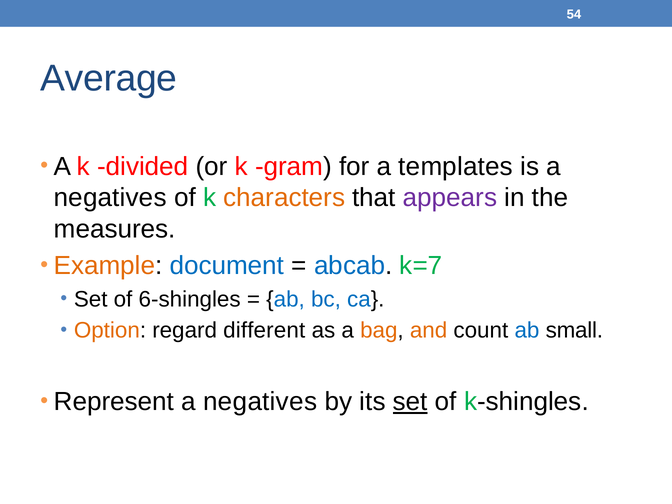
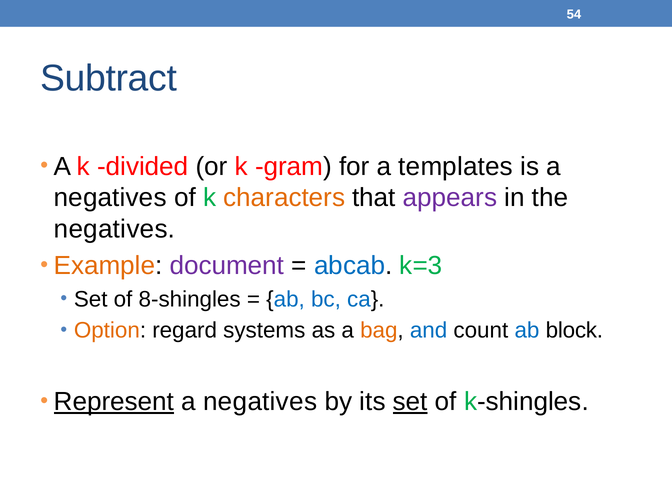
Average: Average -> Subtract (109, 78)
measures: measures -> negatives (115, 229)
document colour: blue -> purple (227, 266)
k=7: k=7 -> k=3 (421, 266)
6-shingles: 6-shingles -> 8-shingles (190, 299)
different: different -> systems (264, 331)
and colour: orange -> blue (429, 331)
small: small -> block (574, 331)
Represent underline: none -> present (114, 402)
